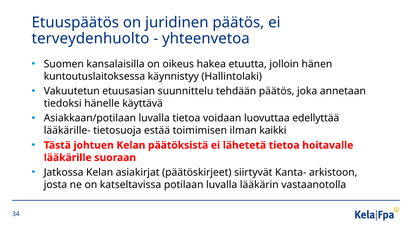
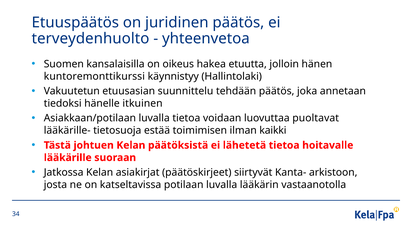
kuntoutuslaitoksessa: kuntoutuslaitoksessa -> kuntoremonttikurssi (94, 76)
käyttävä: käyttävä -> itkuinen (143, 103)
edellyttää: edellyttää -> puoltavat (316, 118)
